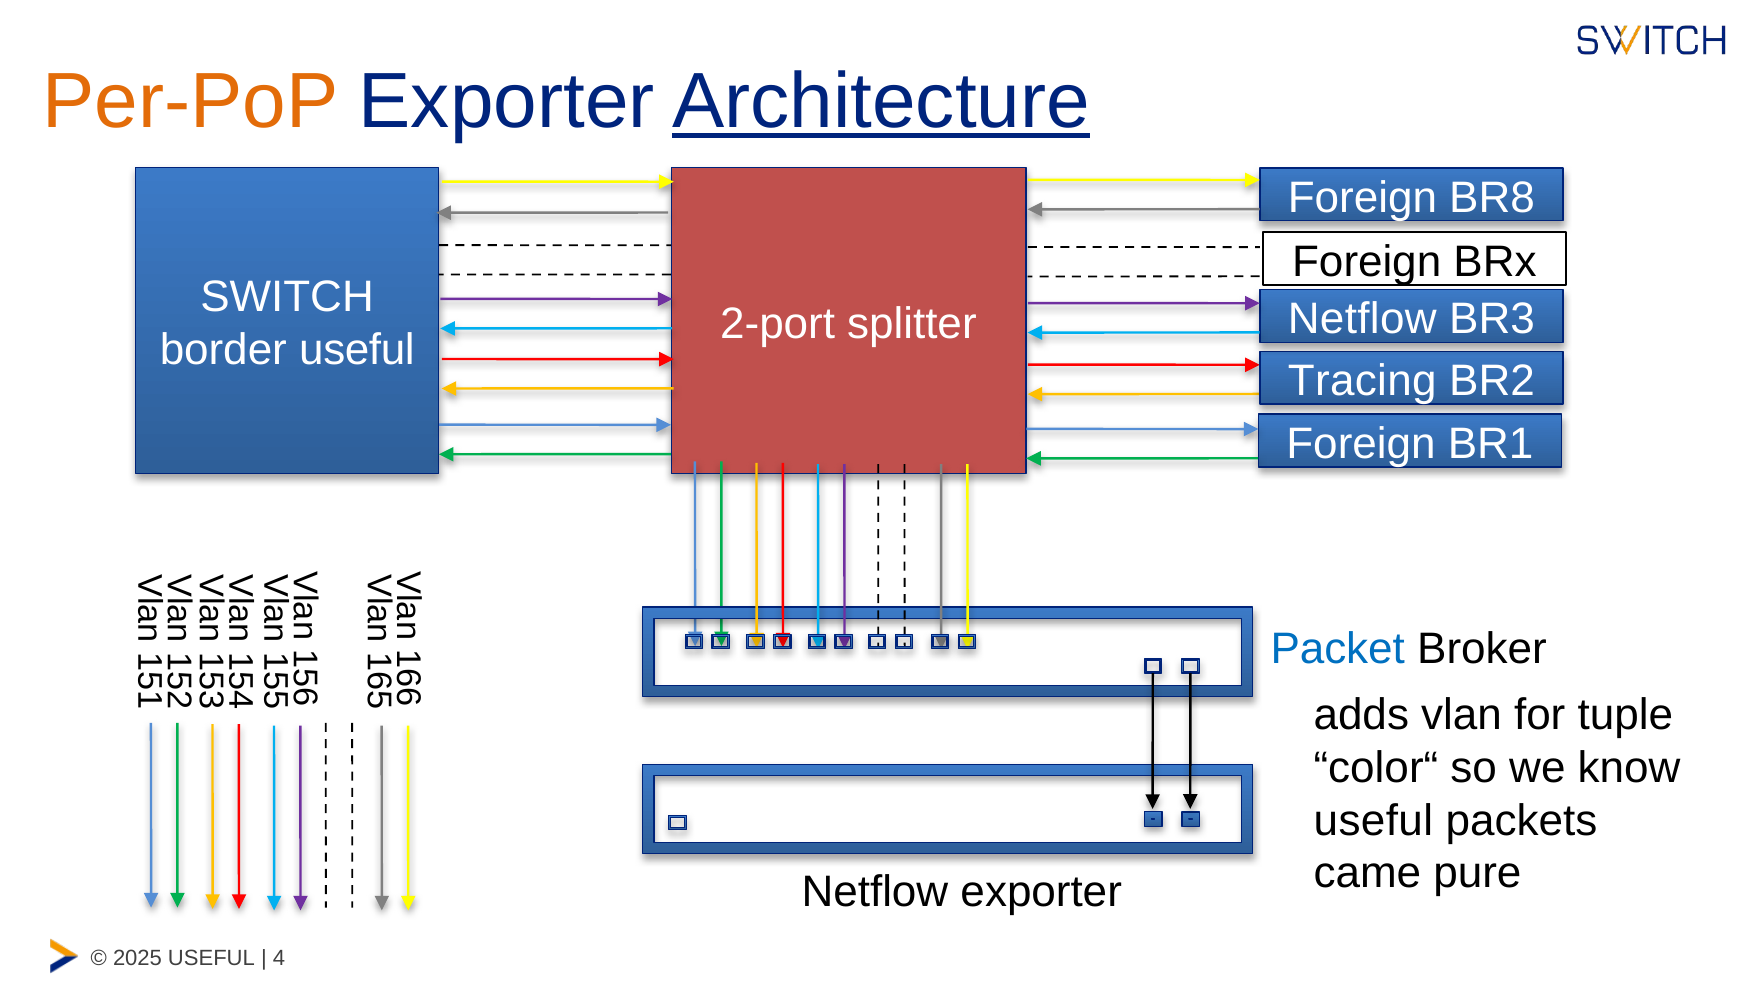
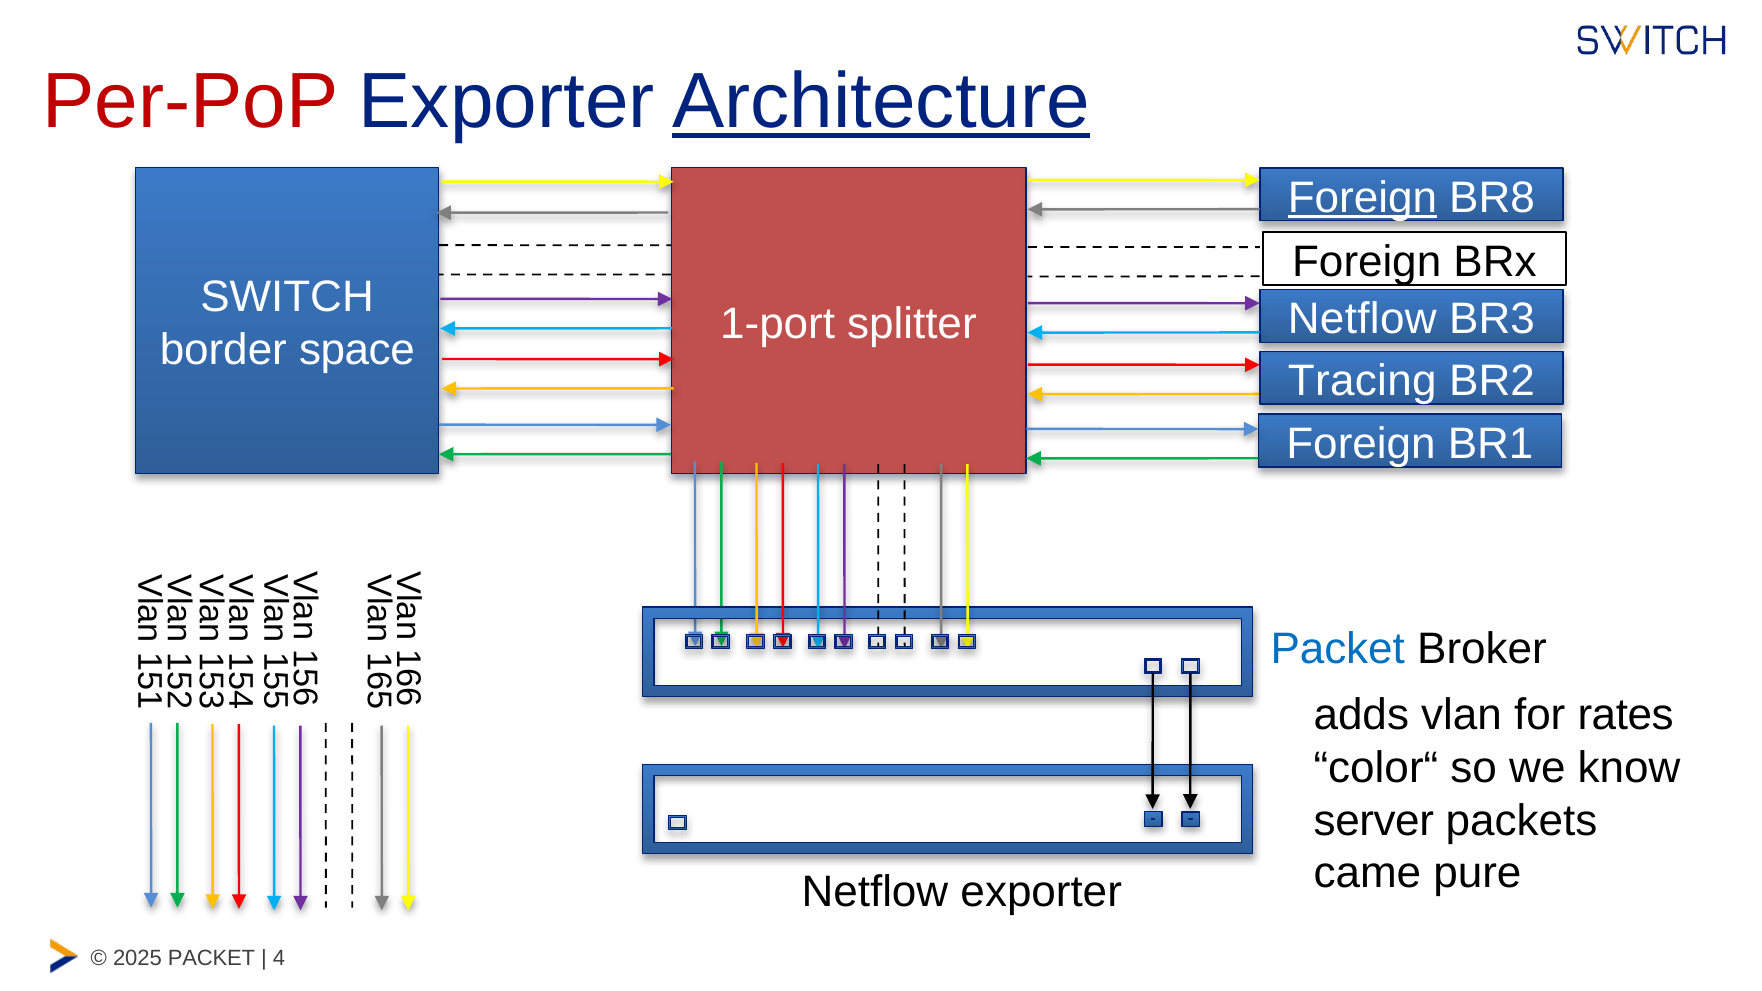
Per-PoP colour: orange -> red (190, 102)
Foreign underline: none -> present (1362, 198)
2-port: 2-port -> 1-port (778, 324)
border useful: useful -> space (357, 350)
tuple: tuple -> rates (1626, 715)
useful: useful -> server (1374, 821)
USEFUL: USEFUL -> PACKET (212, 958)
